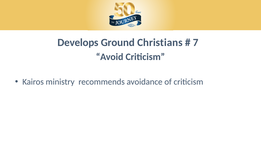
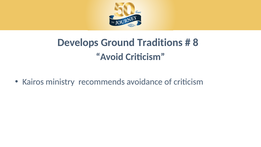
Christians: Christians -> Traditions (160, 43)
7: 7 -> 8 (196, 43)
